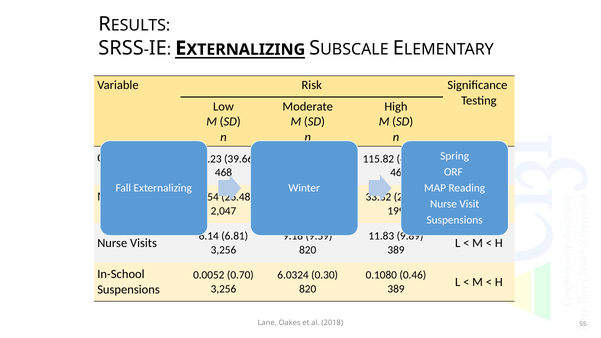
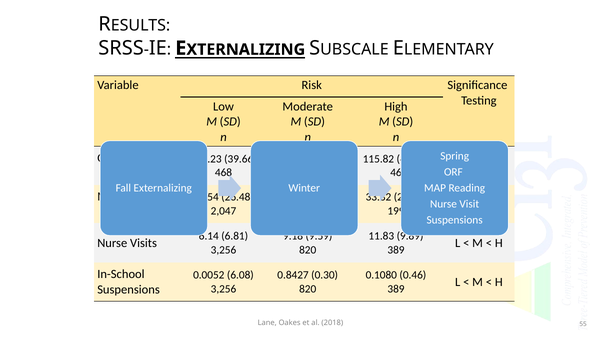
0.70: 0.70 -> 6.08 (240, 275)
6.0324: 6.0324 -> 0.8427 (293, 275)
